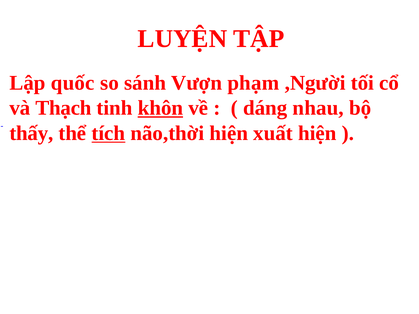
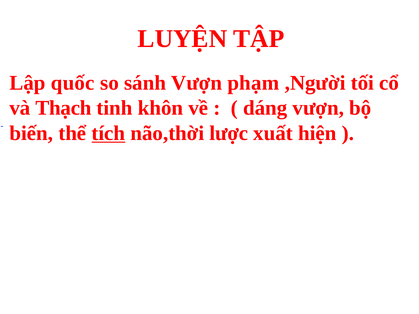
khôn underline: present -> none (160, 108)
dáng nhau: nhau -> vượn (318, 108)
thấy: thấy -> biến (31, 133)
não,thời hiện: hiện -> lược (229, 133)
